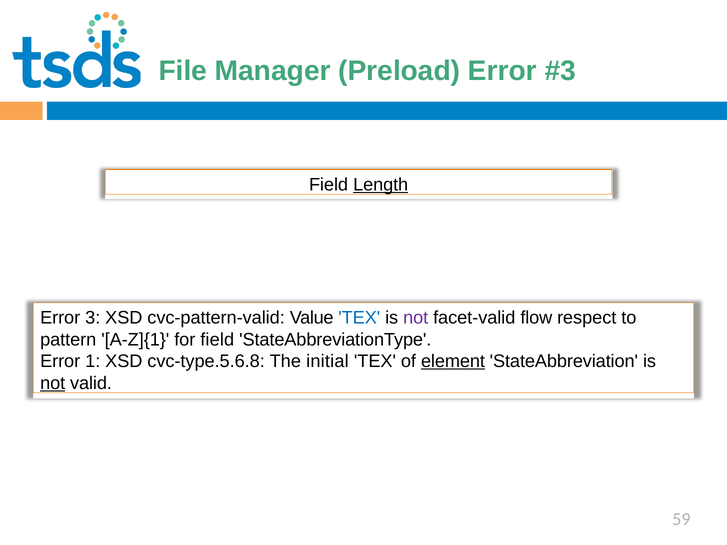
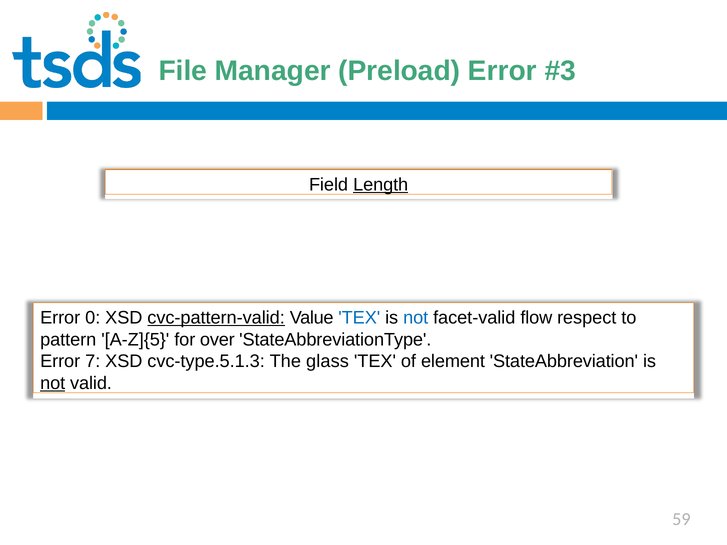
3: 3 -> 0 (93, 318)
cvc-pattern-valid underline: none -> present (216, 318)
not colour: purple -> blue (416, 318)
A-Z]{1: A-Z]{1 -> A-Z]{5 (135, 340)
for field: field -> over (217, 340)
1: 1 -> 7 (93, 361)
cvc-type.5.6.8: cvc-type.5.6.8 -> cvc-type.5.1.3 (206, 361)
initial: initial -> glass (328, 361)
element underline: present -> none (453, 361)
